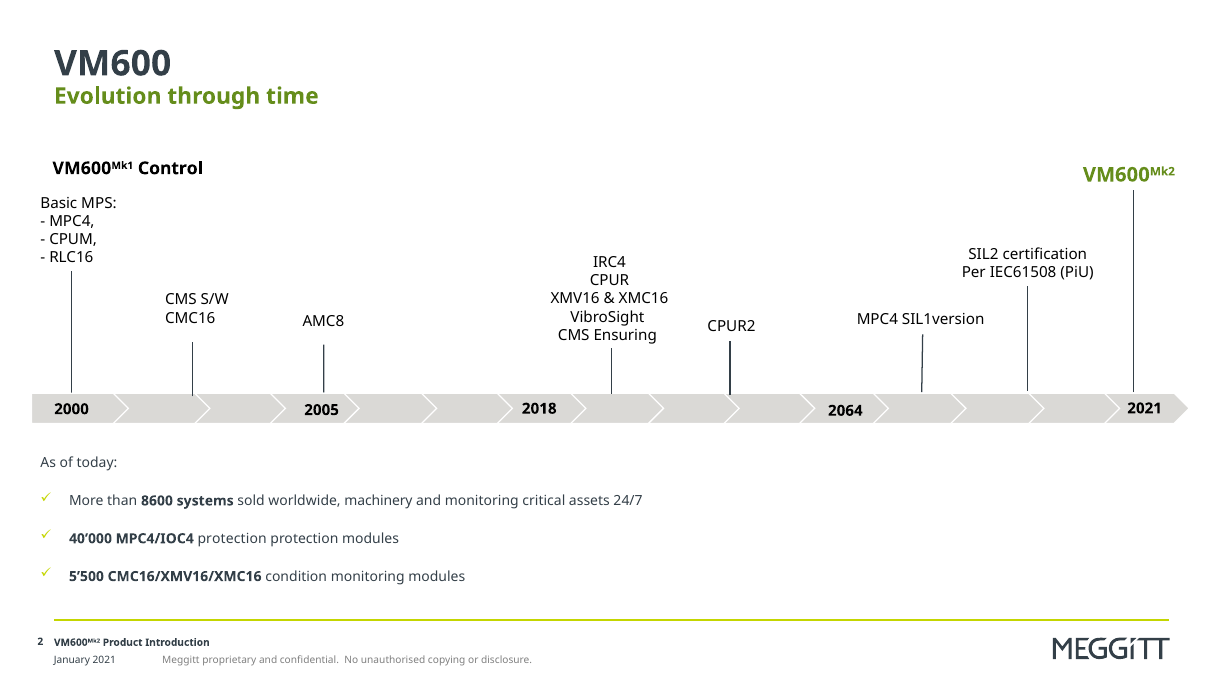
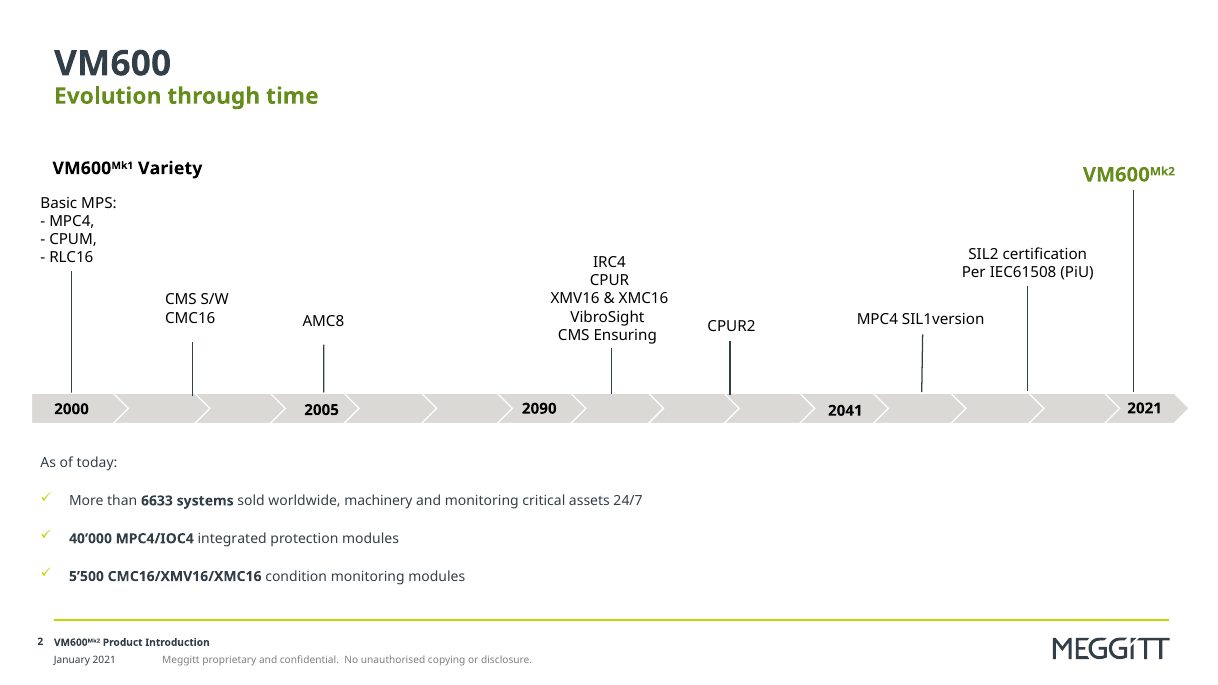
Control: Control -> Variety (170, 168)
2018: 2018 -> 2090 (539, 409)
2064: 2064 -> 2041 (845, 411)
8600: 8600 -> 6633 (157, 501)
MPC4/IOC4 protection: protection -> integrated (232, 539)
